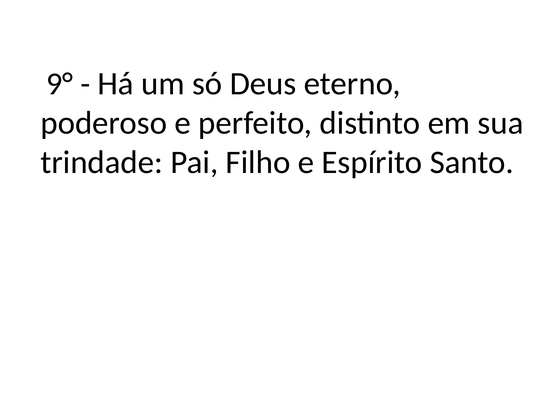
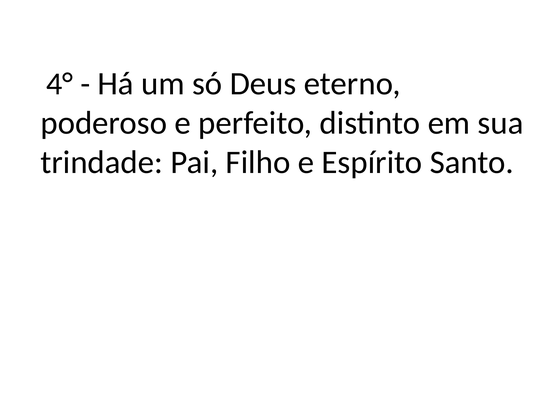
9°: 9° -> 4° (60, 84)
